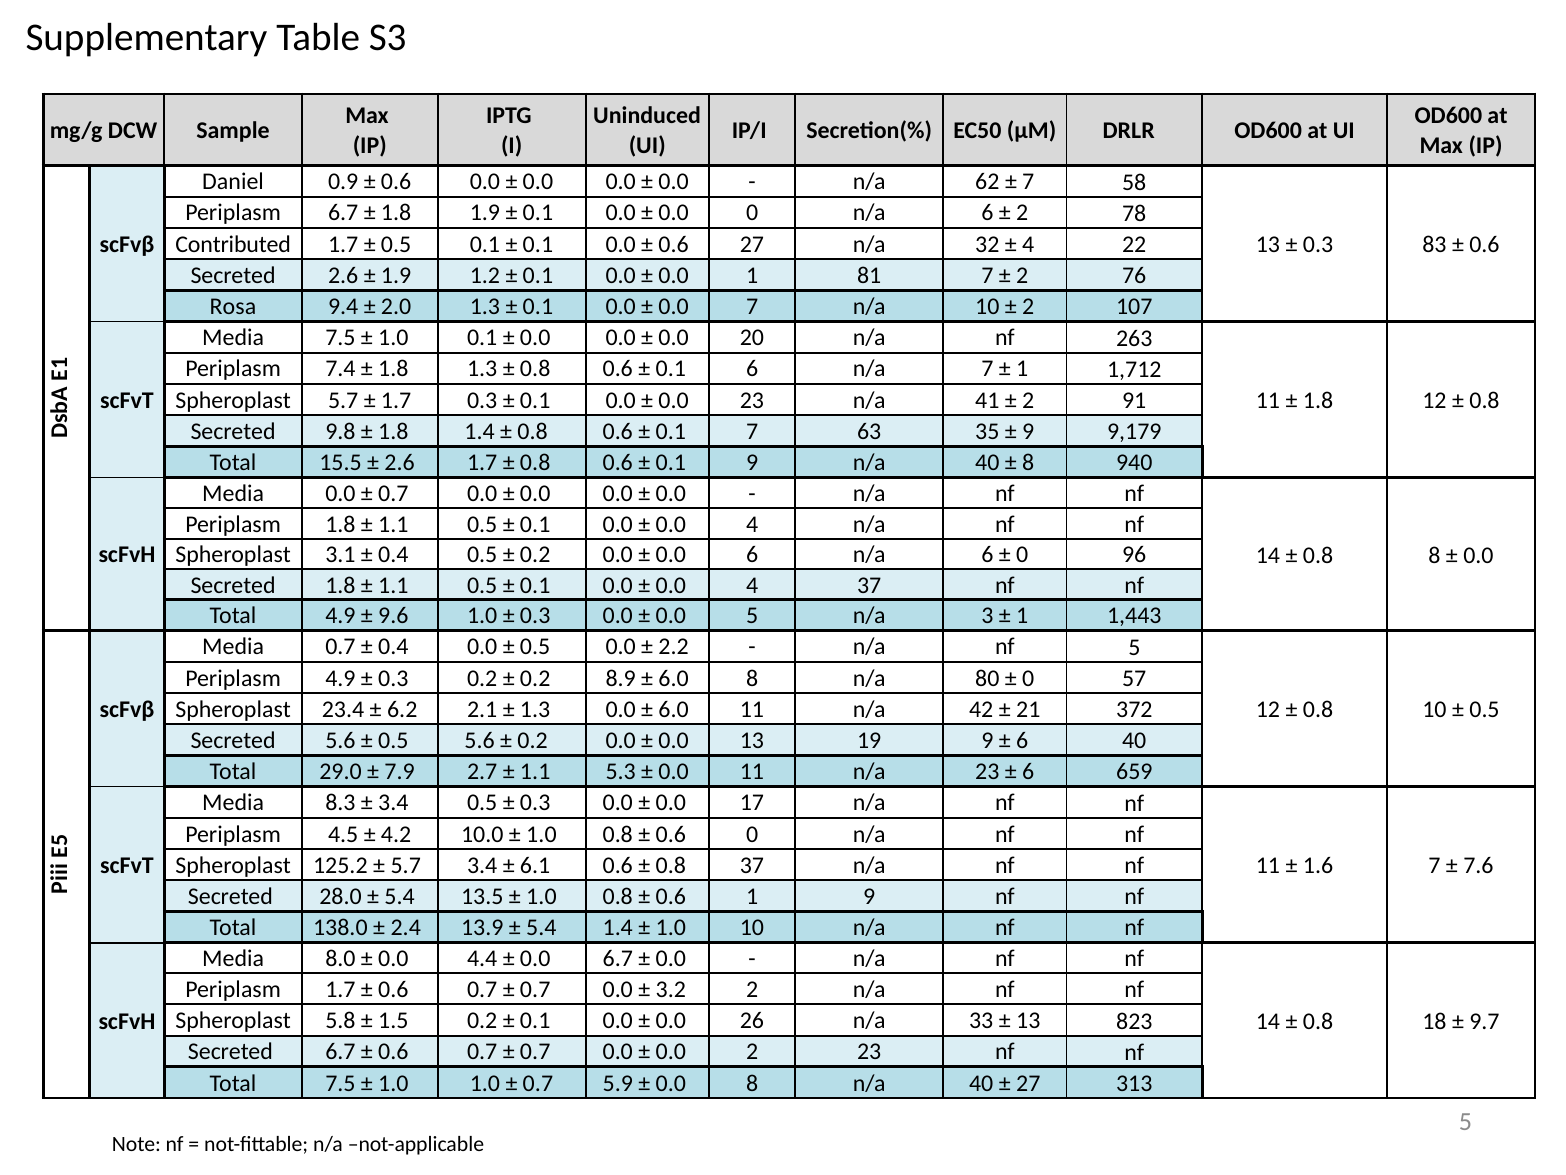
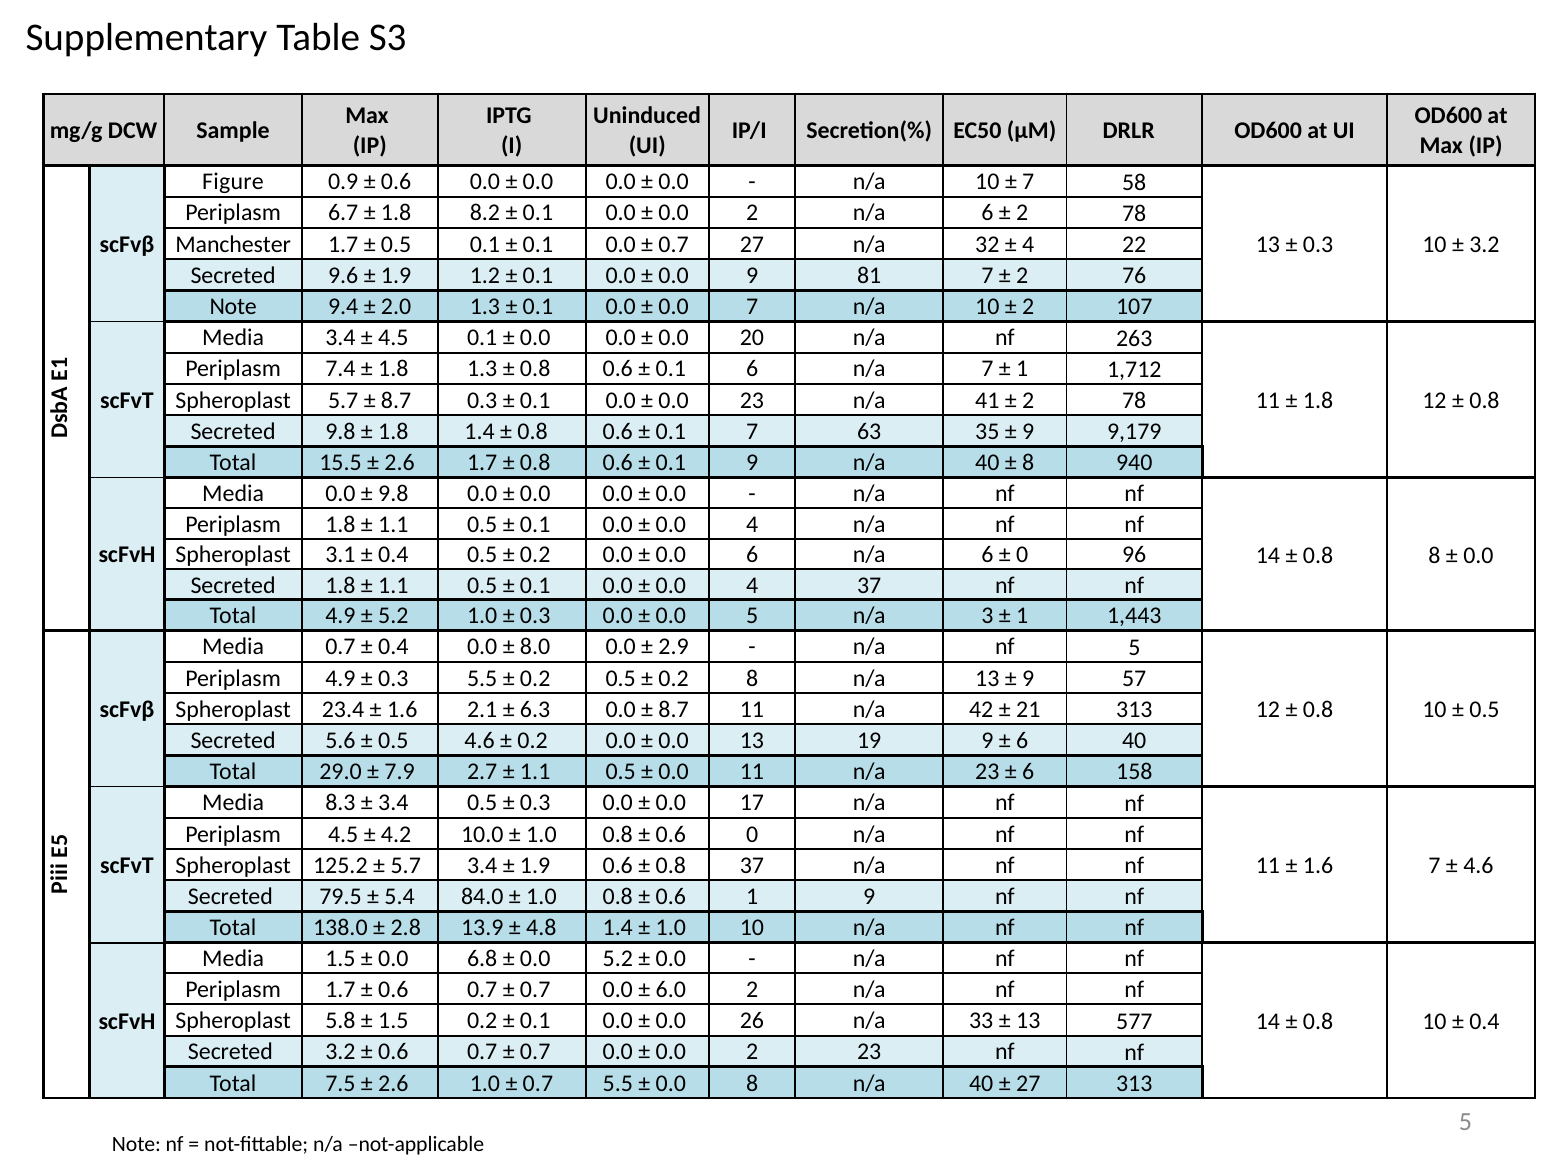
Daniel: Daniel -> Figure (233, 182)
62: 62 -> 10 (987, 182)
1.8 1.9: 1.9 -> 8.2 (485, 213)
0: 0 -> 2 (752, 213)
Contributed: Contributed -> Manchester (233, 244)
0.6: 0.6 -> 0.7 (674, 244)
0.3 83: 83 -> 10 (1434, 244)
0.6: 0.6 -> 3.2 (1484, 244)
Secreted 2.6: 2.6 -> 9.6 (343, 275)
0.0 1: 1 -> 9 (752, 275)
Rosa: Rosa -> Note (233, 307)
Media 7.5: 7.5 -> 3.4 (340, 338)
1.0: 1.0 -> 4.5 (393, 338)
1.7: 1.7 -> 8.7 (396, 400)
91: 91 -> 78 (1134, 400)
0.7: 0.7 -> 9.8 (393, 493)
9.6: 9.6 -> 5.2 (393, 616)
0.5: 0.5 -> 8.0 (535, 647)
2.2: 2.2 -> 2.9 (674, 647)
0.3 0.2: 0.2 -> 5.5 (482, 678)
0.2 8.9: 8.9 -> 0.5 (621, 678)
6.0: 6.0 -> 0.2 (674, 678)
n/a 80: 80 -> 13 (987, 678)
0: 0 -> 9 (1028, 678)
6.2: 6.2 -> 1.6 (402, 709)
1.3: 1.3 -> 6.3 (535, 709)
6.0: 6.0 -> 8.7 (674, 709)
21 372: 372 -> 313 (1134, 709)
0.5 5.6: 5.6 -> 4.6 (480, 740)
5.3: 5.3 -> 0.5 (621, 771)
659: 659 -> 158 (1134, 772)
6.1: 6.1 -> 1.9 (535, 865)
7.6: 7.6 -> 4.6 (1478, 865)
28.0: 28.0 -> 79.5 (340, 896)
13.5: 13.5 -> 84.0 (482, 896)
2.4: 2.4 -> 2.8 (406, 927)
5.4: 5.4 -> 4.8 (541, 927)
Media 8.0: 8.0 -> 1.5 (340, 958)
4.4: 4.4 -> 6.8 (482, 958)
0.0 6.7: 6.7 -> 5.2 (618, 958)
3.2: 3.2 -> 6.0 (671, 989)
823: 823 -> 577 (1134, 1021)
18: 18 -> 10 (1434, 1021)
9.7: 9.7 -> 0.4 (1484, 1021)
Secreted 6.7: 6.7 -> 3.2 (340, 1052)
1.0: 1.0 -> 2.6 (393, 1083)
0.7 5.9: 5.9 -> 5.5 (618, 1083)
